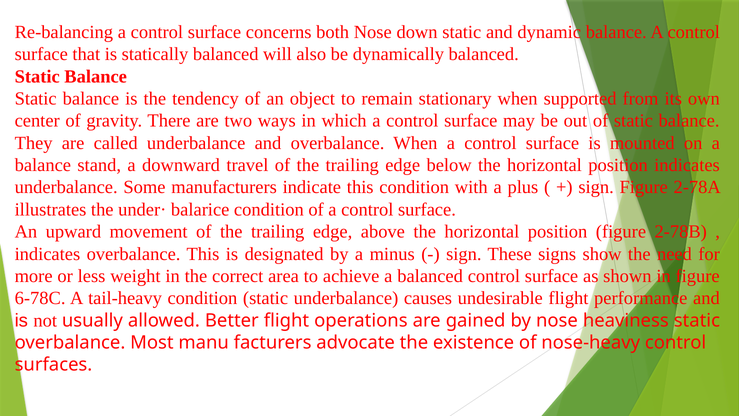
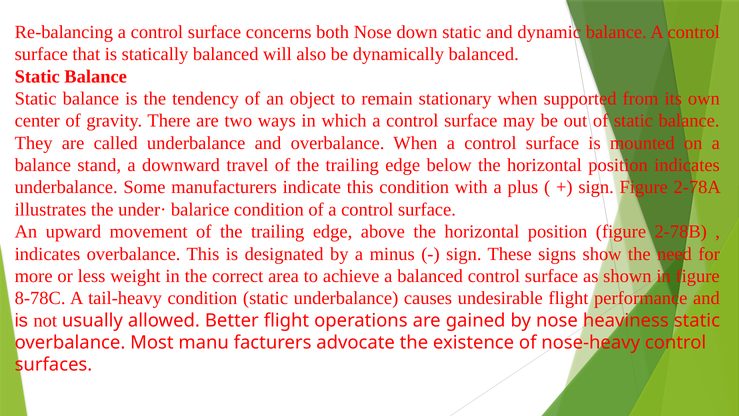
6-78C: 6-78C -> 8-78C (40, 298)
